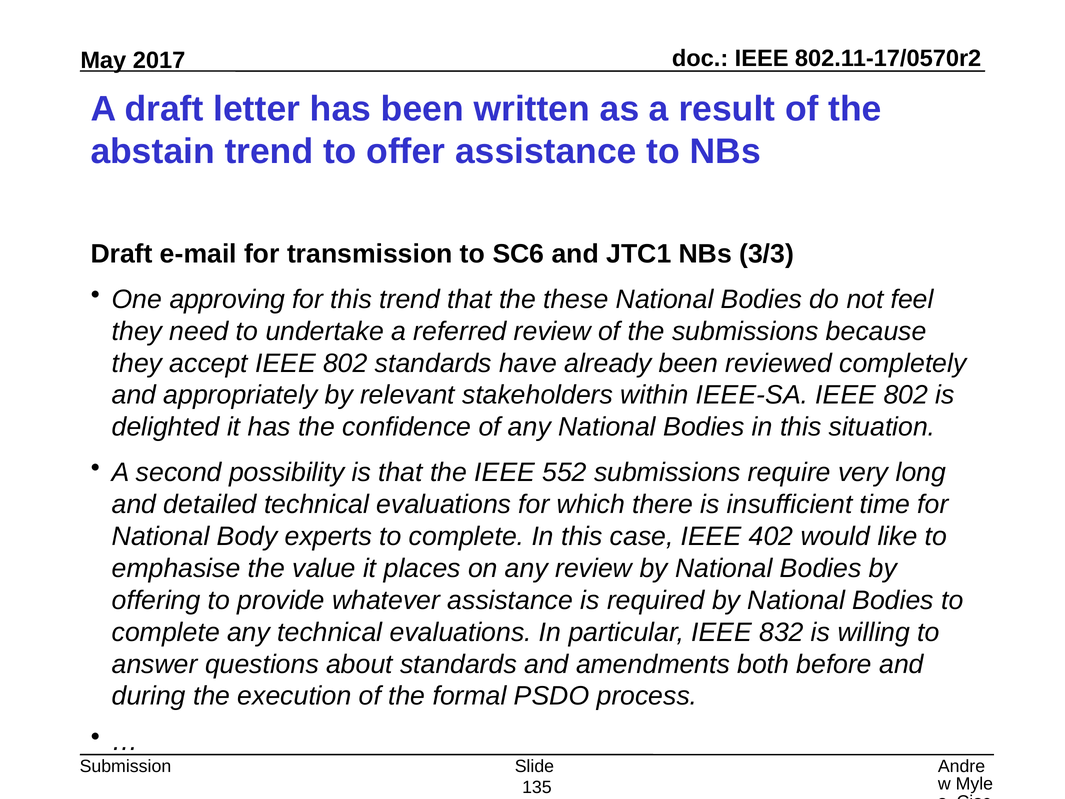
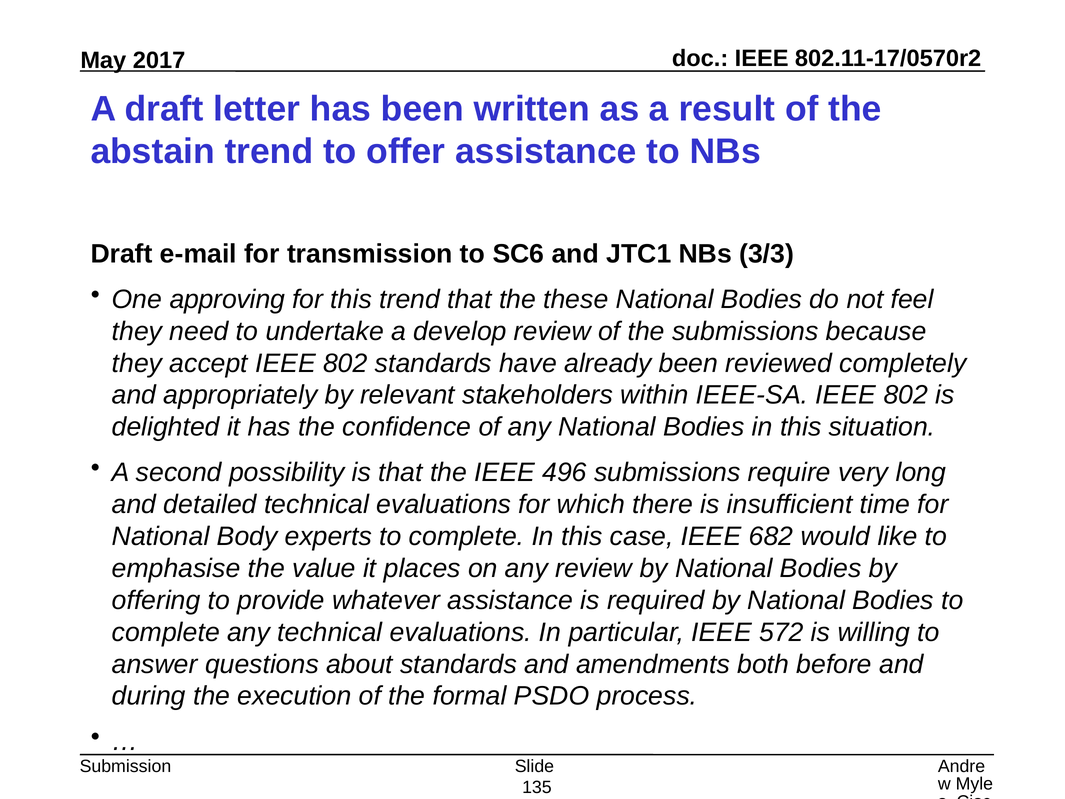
referred: referred -> develop (460, 331)
552: 552 -> 496 (565, 472)
402: 402 -> 682 (771, 536)
832: 832 -> 572 (781, 632)
